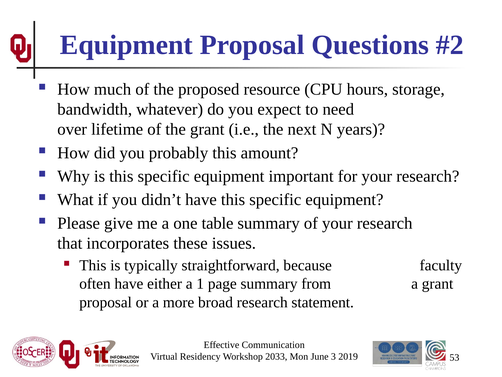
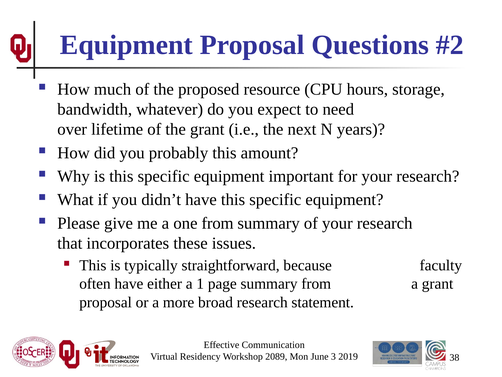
one table: table -> from (218, 223)
2033: 2033 -> 2089 (276, 356)
53: 53 -> 38 (454, 357)
